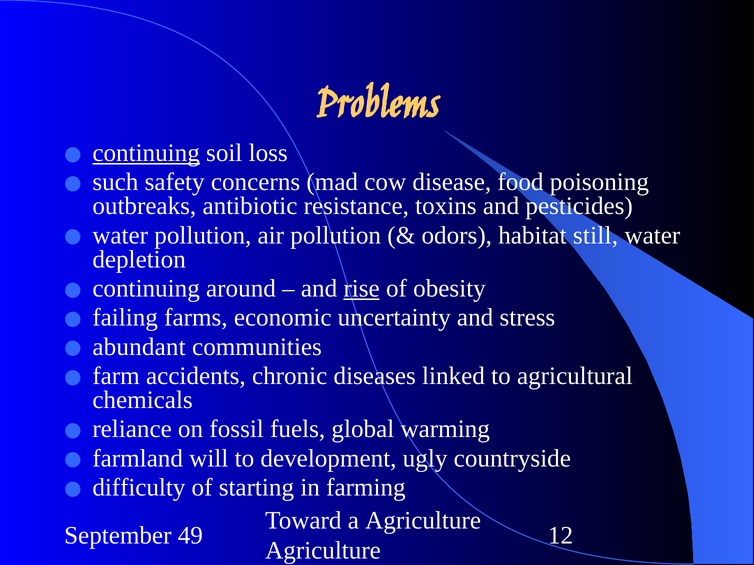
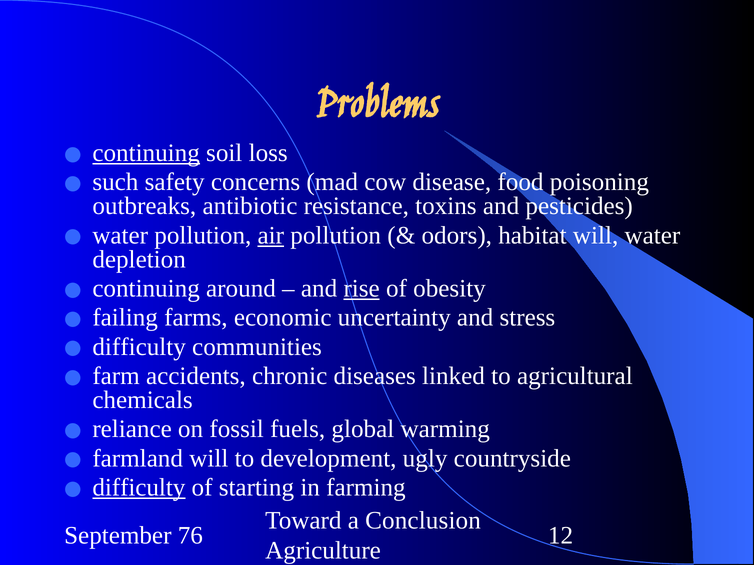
air underline: none -> present (271, 235)
habitat still: still -> will (596, 235)
abundant: abundant -> difficulty (139, 347)
difficulty underline: none -> present (139, 488)
a Agriculture: Agriculture -> Conclusion (423, 521)
49: 49 -> 76 (190, 536)
